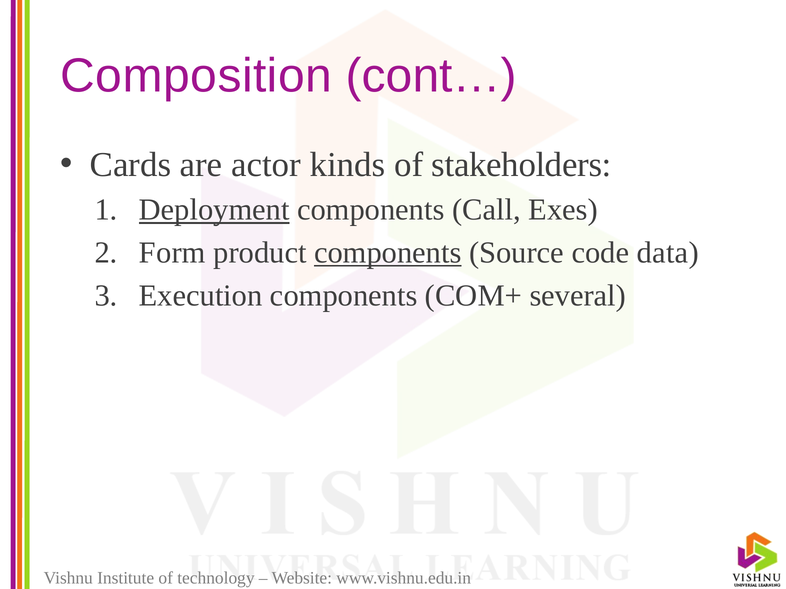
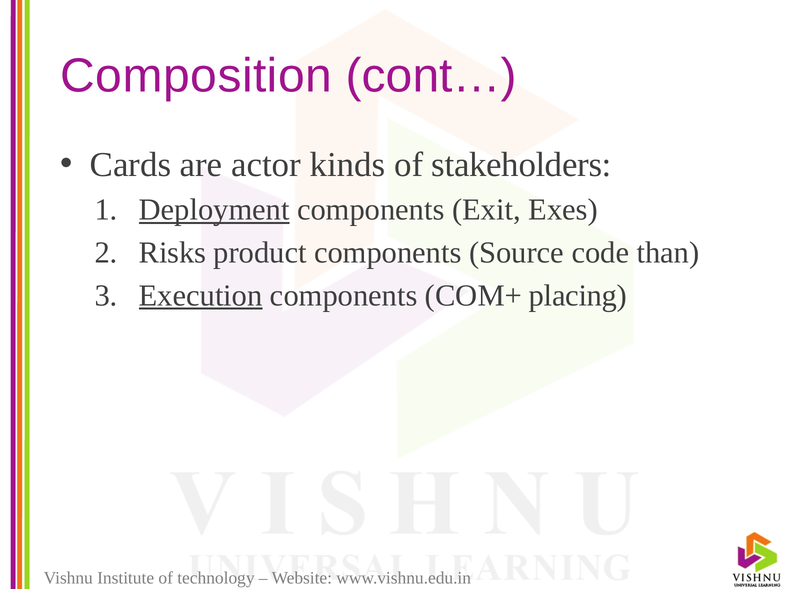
Call: Call -> Exit (486, 210)
Form: Form -> Risks (172, 253)
components underline: present -> none (388, 253)
data: data -> than (668, 253)
Execution underline: none -> present (201, 296)
several: several -> placing (578, 296)
